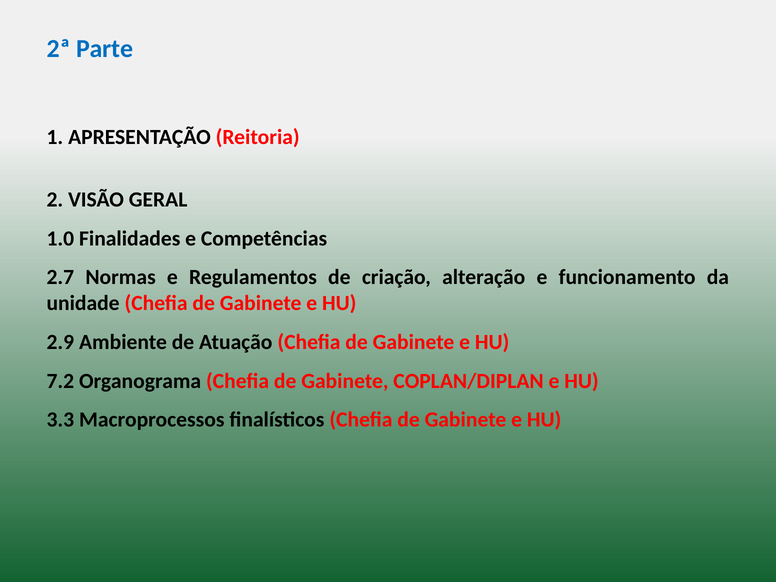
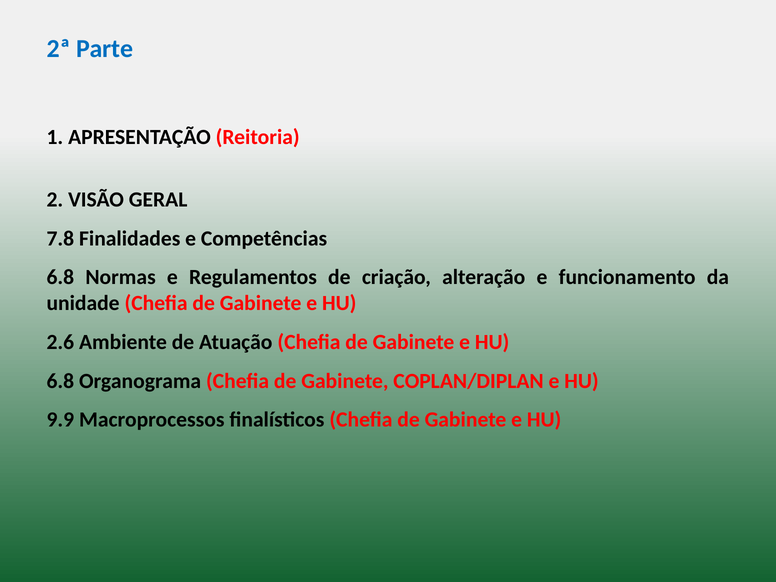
1.0: 1.0 -> 7.8 (60, 238)
2.7: 2.7 -> 6.8 (60, 277)
2.9: 2.9 -> 2.6 (60, 342)
7.2: 7.2 -> 6.8 (60, 381)
3.3: 3.3 -> 9.9 (60, 420)
